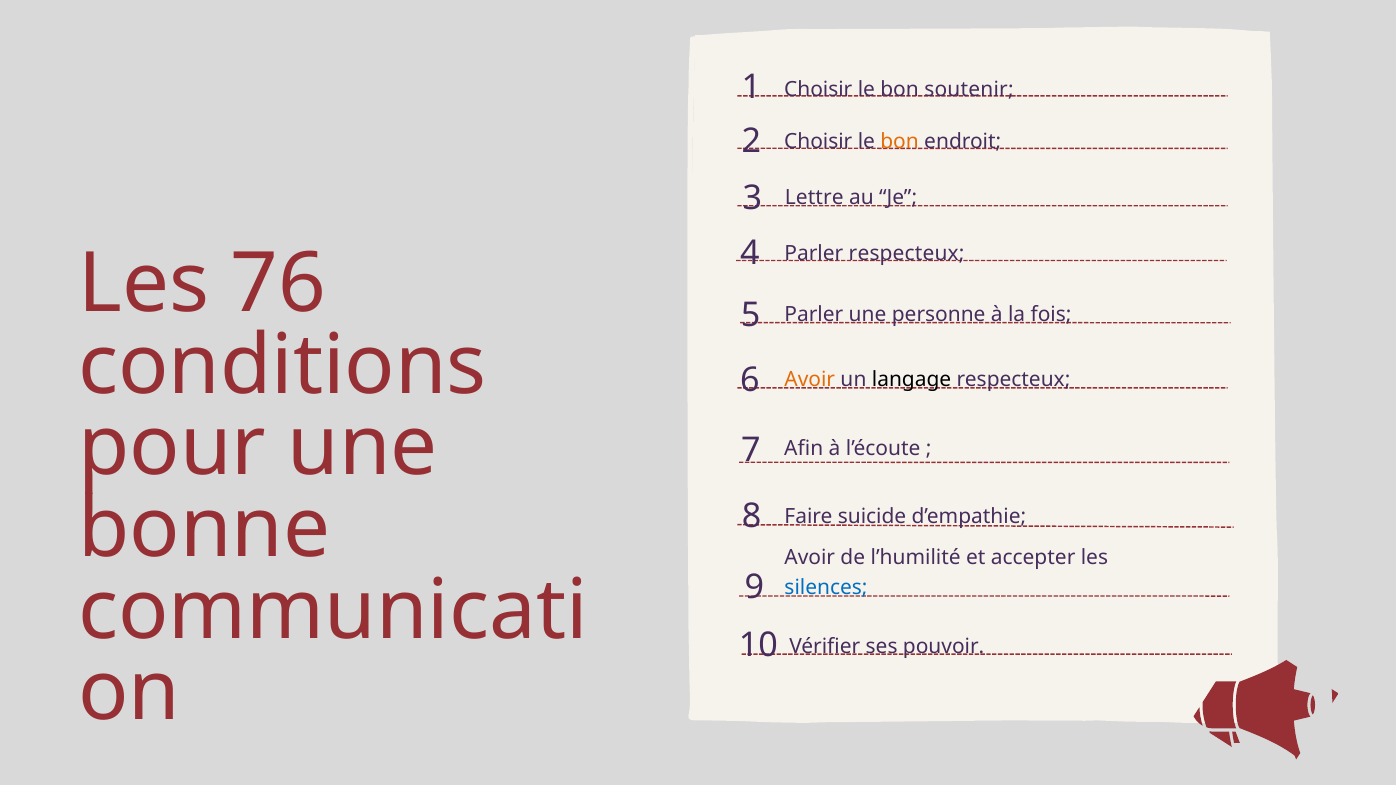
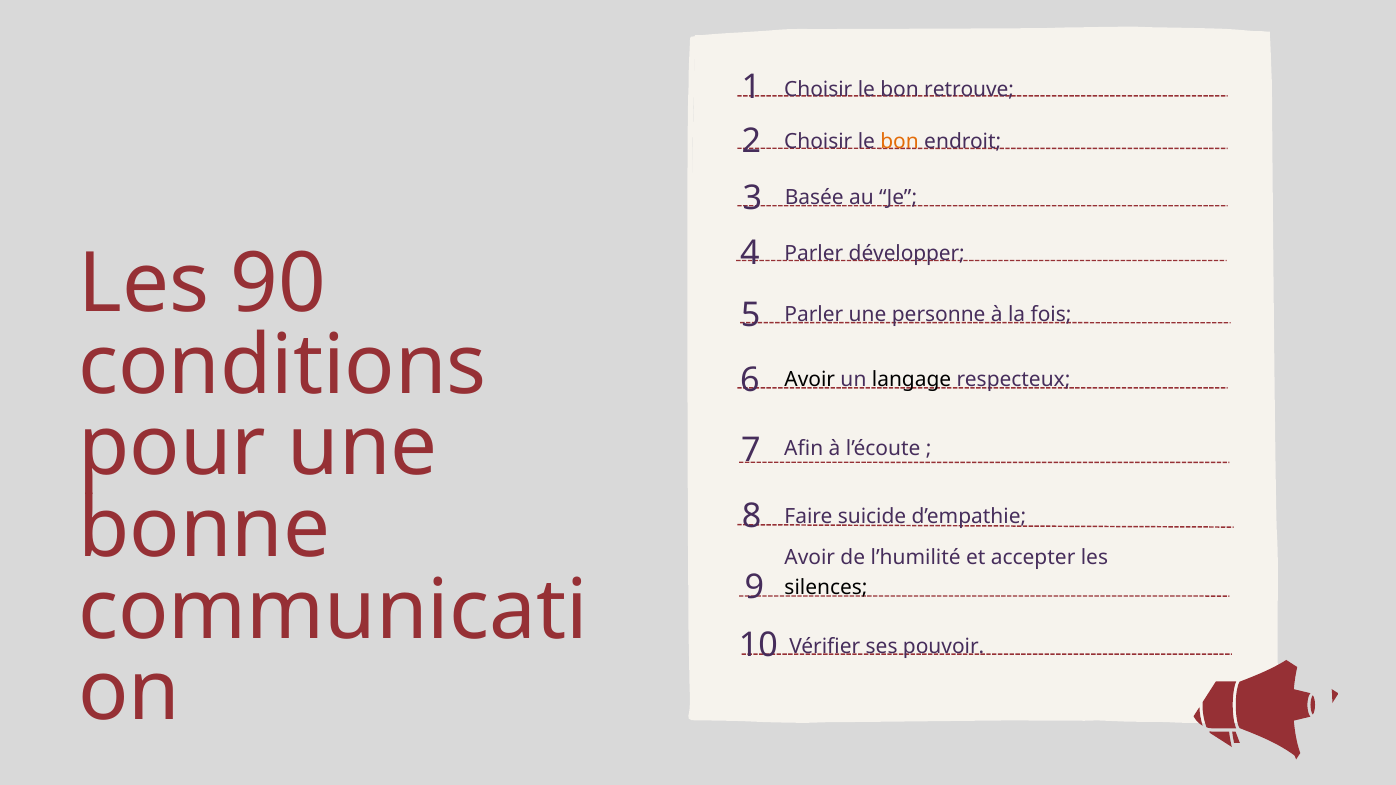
soutenir: soutenir -> retrouve (969, 90)
Lettre: Lettre -> Basée (814, 198)
Parler respecteux: respecteux -> développer (907, 253)
76: 76 -> 90 (278, 284)
Avoir colour: orange -> black (810, 379)
silences colour: blue -> black (826, 587)
